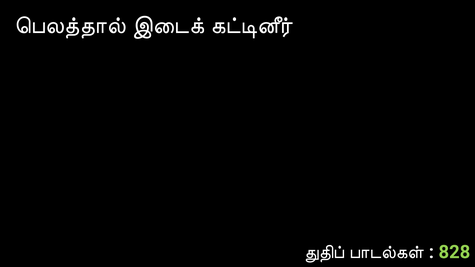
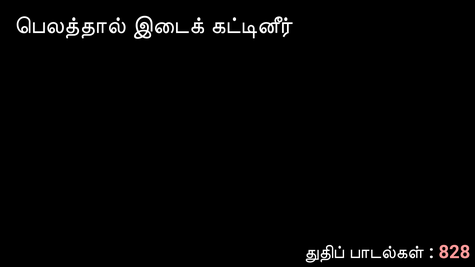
828 colour: light green -> pink (454, 252)
